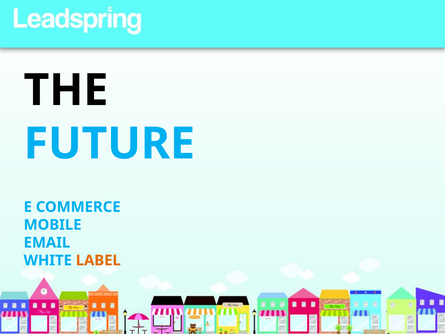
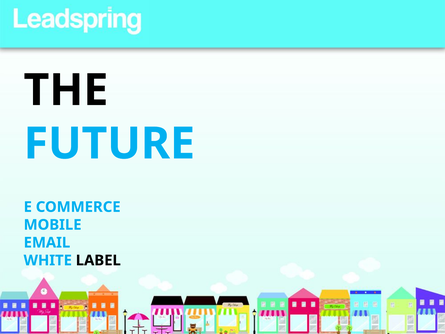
LABEL colour: orange -> black (98, 260)
